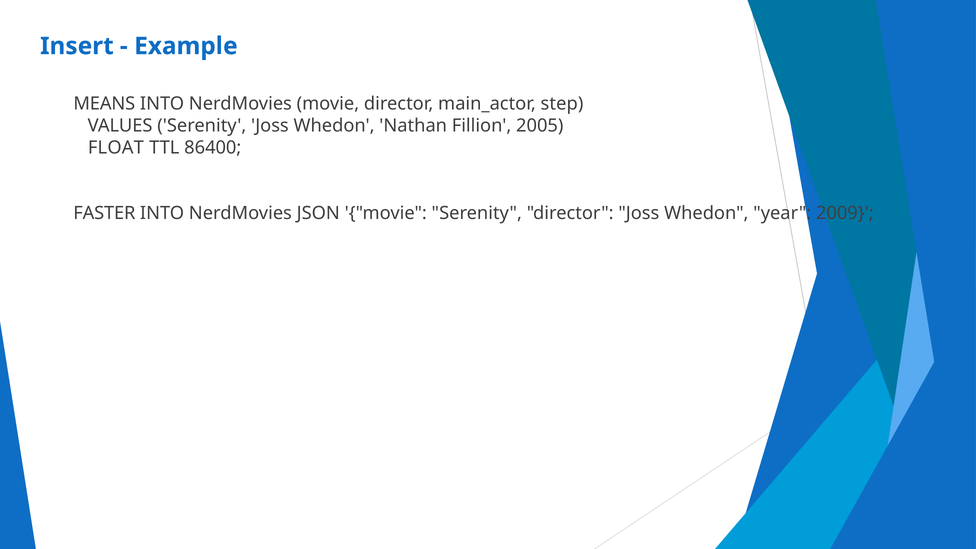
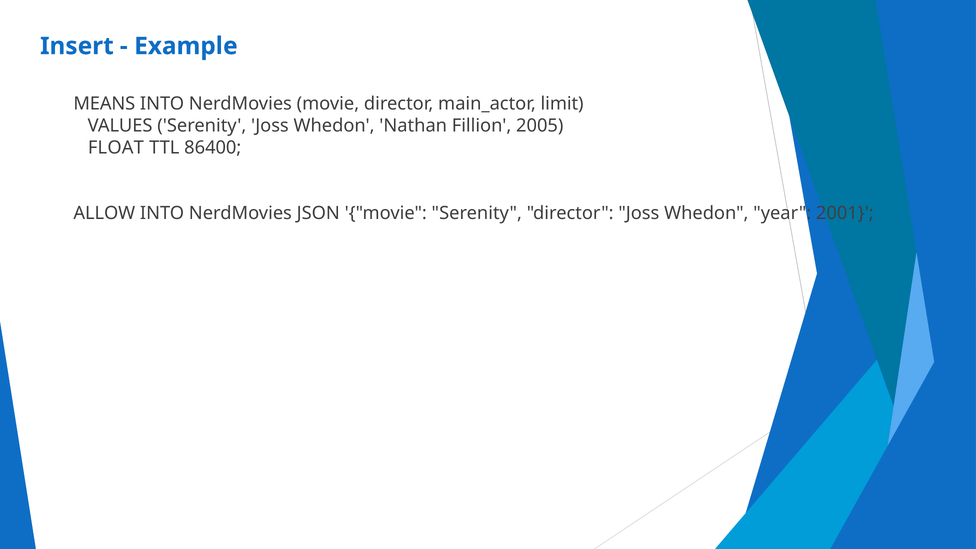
step: step -> limit (562, 104)
FASTER: FASTER -> ALLOW (104, 213)
2009: 2009 -> 2001 (845, 213)
